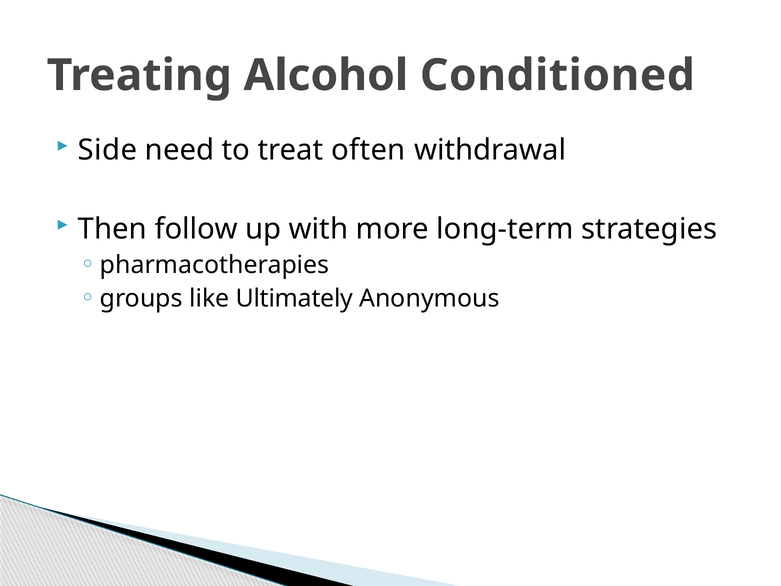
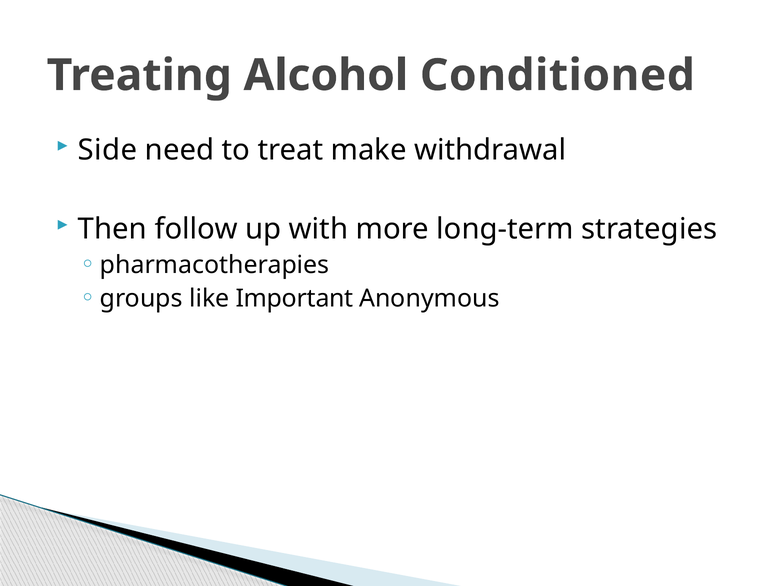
often: often -> make (369, 150)
Ultimately: Ultimately -> Important (294, 298)
